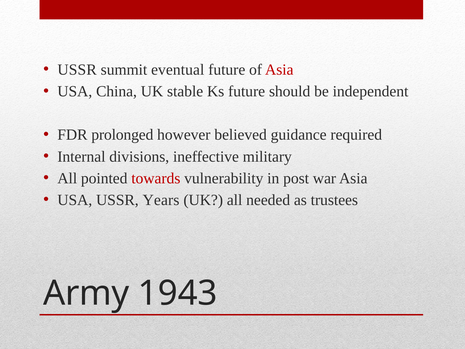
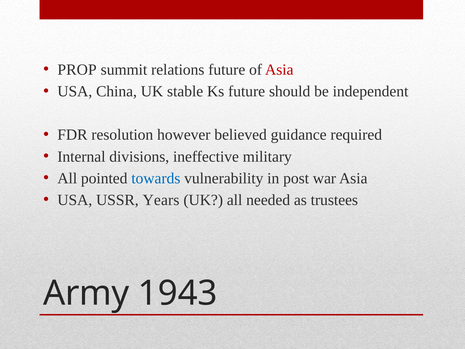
USSR: USSR -> PROP (77, 70)
eventual: eventual -> relations (178, 70)
prolonged: prolonged -> resolution (122, 135)
towards colour: red -> blue (156, 178)
